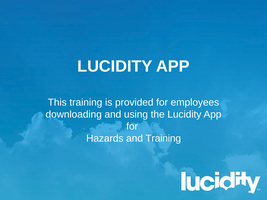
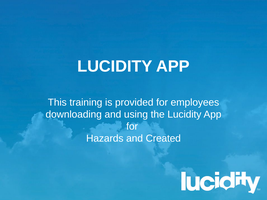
and Training: Training -> Created (163, 139)
